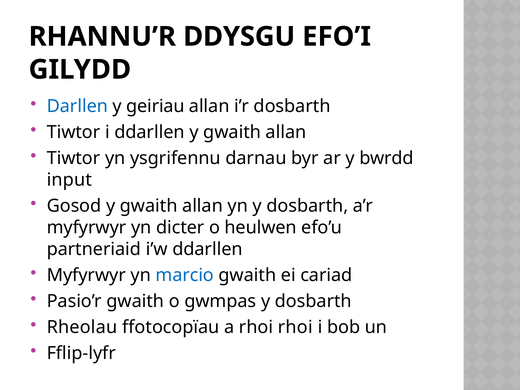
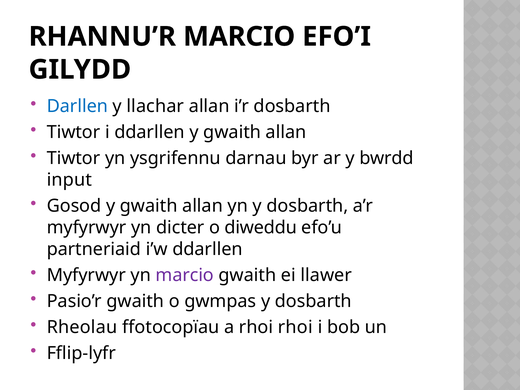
RHANNU’R DDYSGU: DDYSGU -> MARCIO (239, 37)
geiriau: geiriau -> llachar (155, 106)
heulwen: heulwen -> diweddu (261, 228)
marcio colour: blue -> purple (185, 275)
cariad: cariad -> llawer (326, 275)
